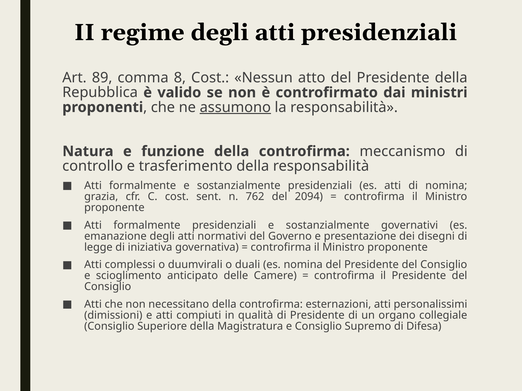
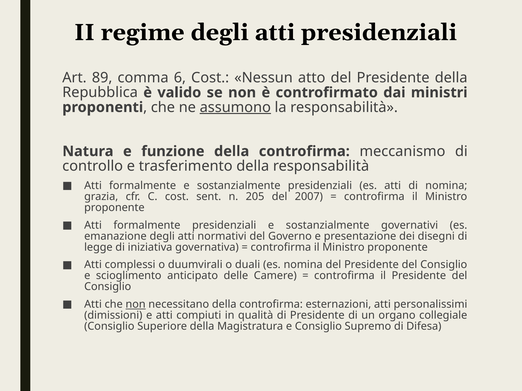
8: 8 -> 6 (180, 78)
762: 762 -> 205 (255, 197)
2094: 2094 -> 2007 (309, 197)
non underline: none -> present (136, 305)
